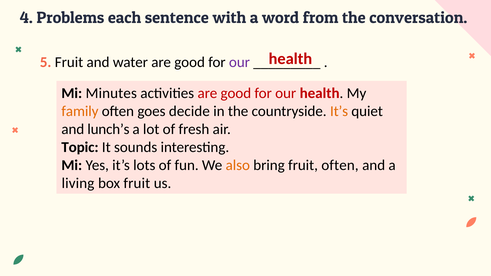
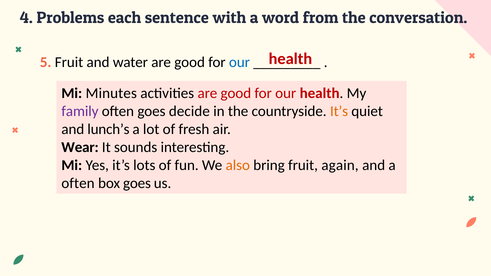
our colour: purple -> blue (239, 62)
family colour: orange -> purple (80, 111)
Topic: Topic -> Wear (80, 147)
fruit often: often -> again (340, 165)
living: living -> often (78, 183)
box fruit: fruit -> goes (137, 183)
